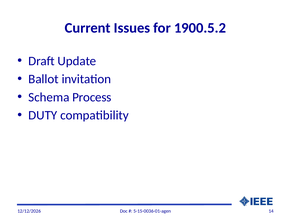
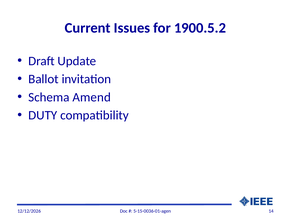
Process: Process -> Amend (92, 97)
